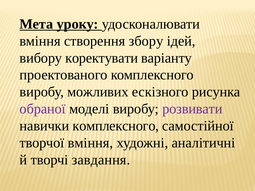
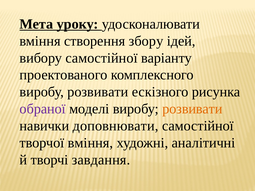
вибору коректувати: коректувати -> самостійної (102, 58)
можливих: можливих -> розвивати (98, 92)
розвивати colour: purple -> orange (192, 109)
навички комплексного: комплексного -> доповнювати (116, 126)
